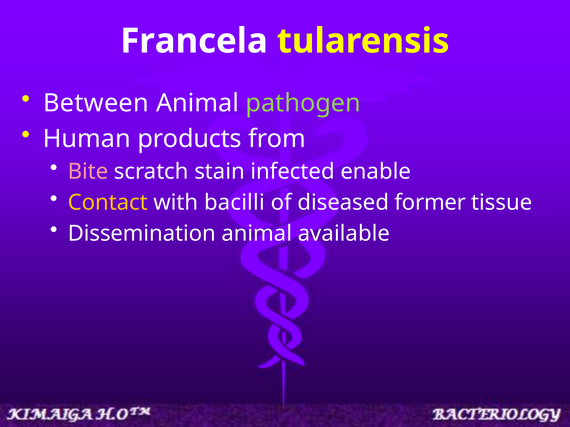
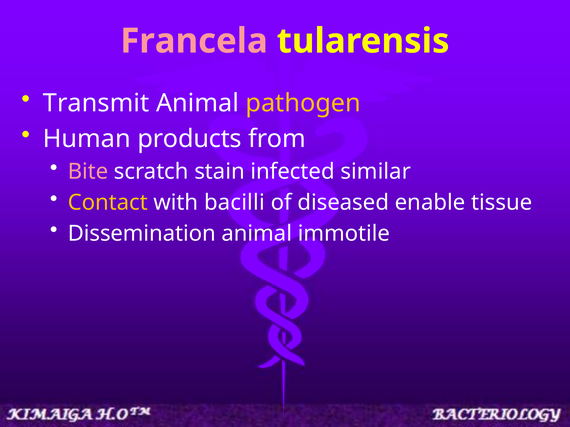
Francela colour: white -> pink (194, 41)
Between: Between -> Transmit (96, 103)
pathogen colour: light green -> yellow (303, 103)
enable: enable -> similar (376, 172)
former: former -> enable (430, 203)
available: available -> immotile (344, 234)
